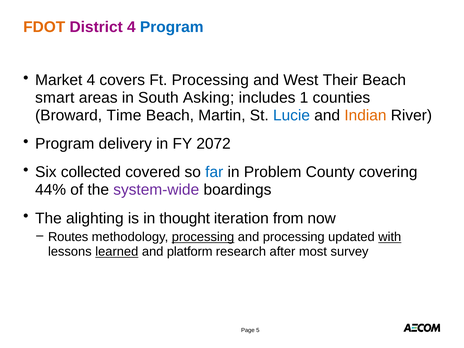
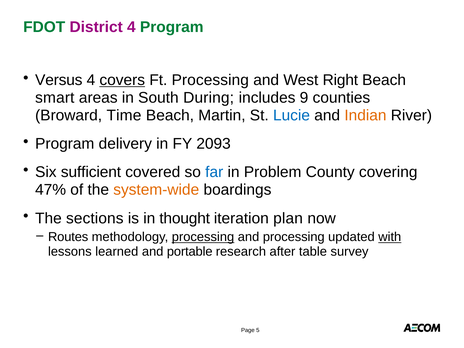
FDOT colour: orange -> green (44, 27)
Program colour: blue -> green (172, 27)
Market: Market -> Versus (59, 80)
covers underline: none -> present (122, 80)
Their: Their -> Right (340, 80)
Asking: Asking -> During (209, 98)
1: 1 -> 9 (304, 98)
2072: 2072 -> 2093 (214, 144)
collected: collected -> sufficient (91, 172)
44%: 44% -> 47% (51, 190)
system-wide colour: purple -> orange (156, 190)
alighting: alighting -> sections (95, 218)
from: from -> plan (288, 218)
learned underline: present -> none (117, 252)
platform: platform -> portable (190, 252)
most: most -> table (313, 252)
